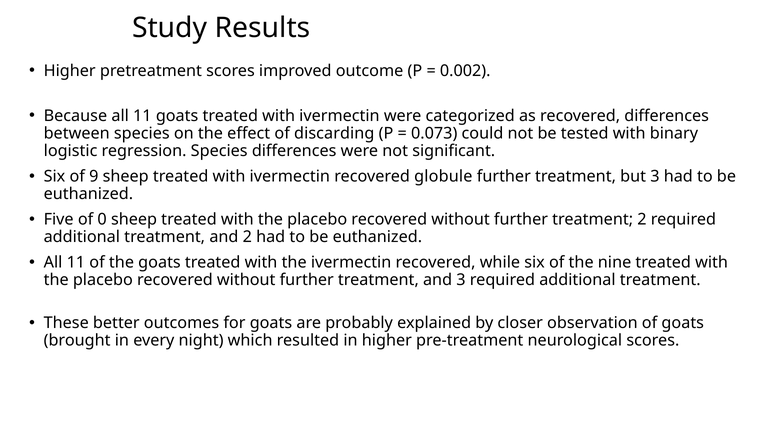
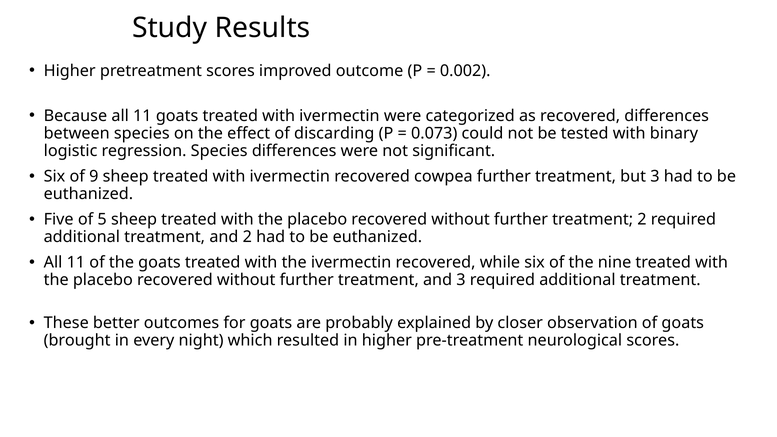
globule: globule -> cowpea (443, 176)
0: 0 -> 5 (102, 219)
